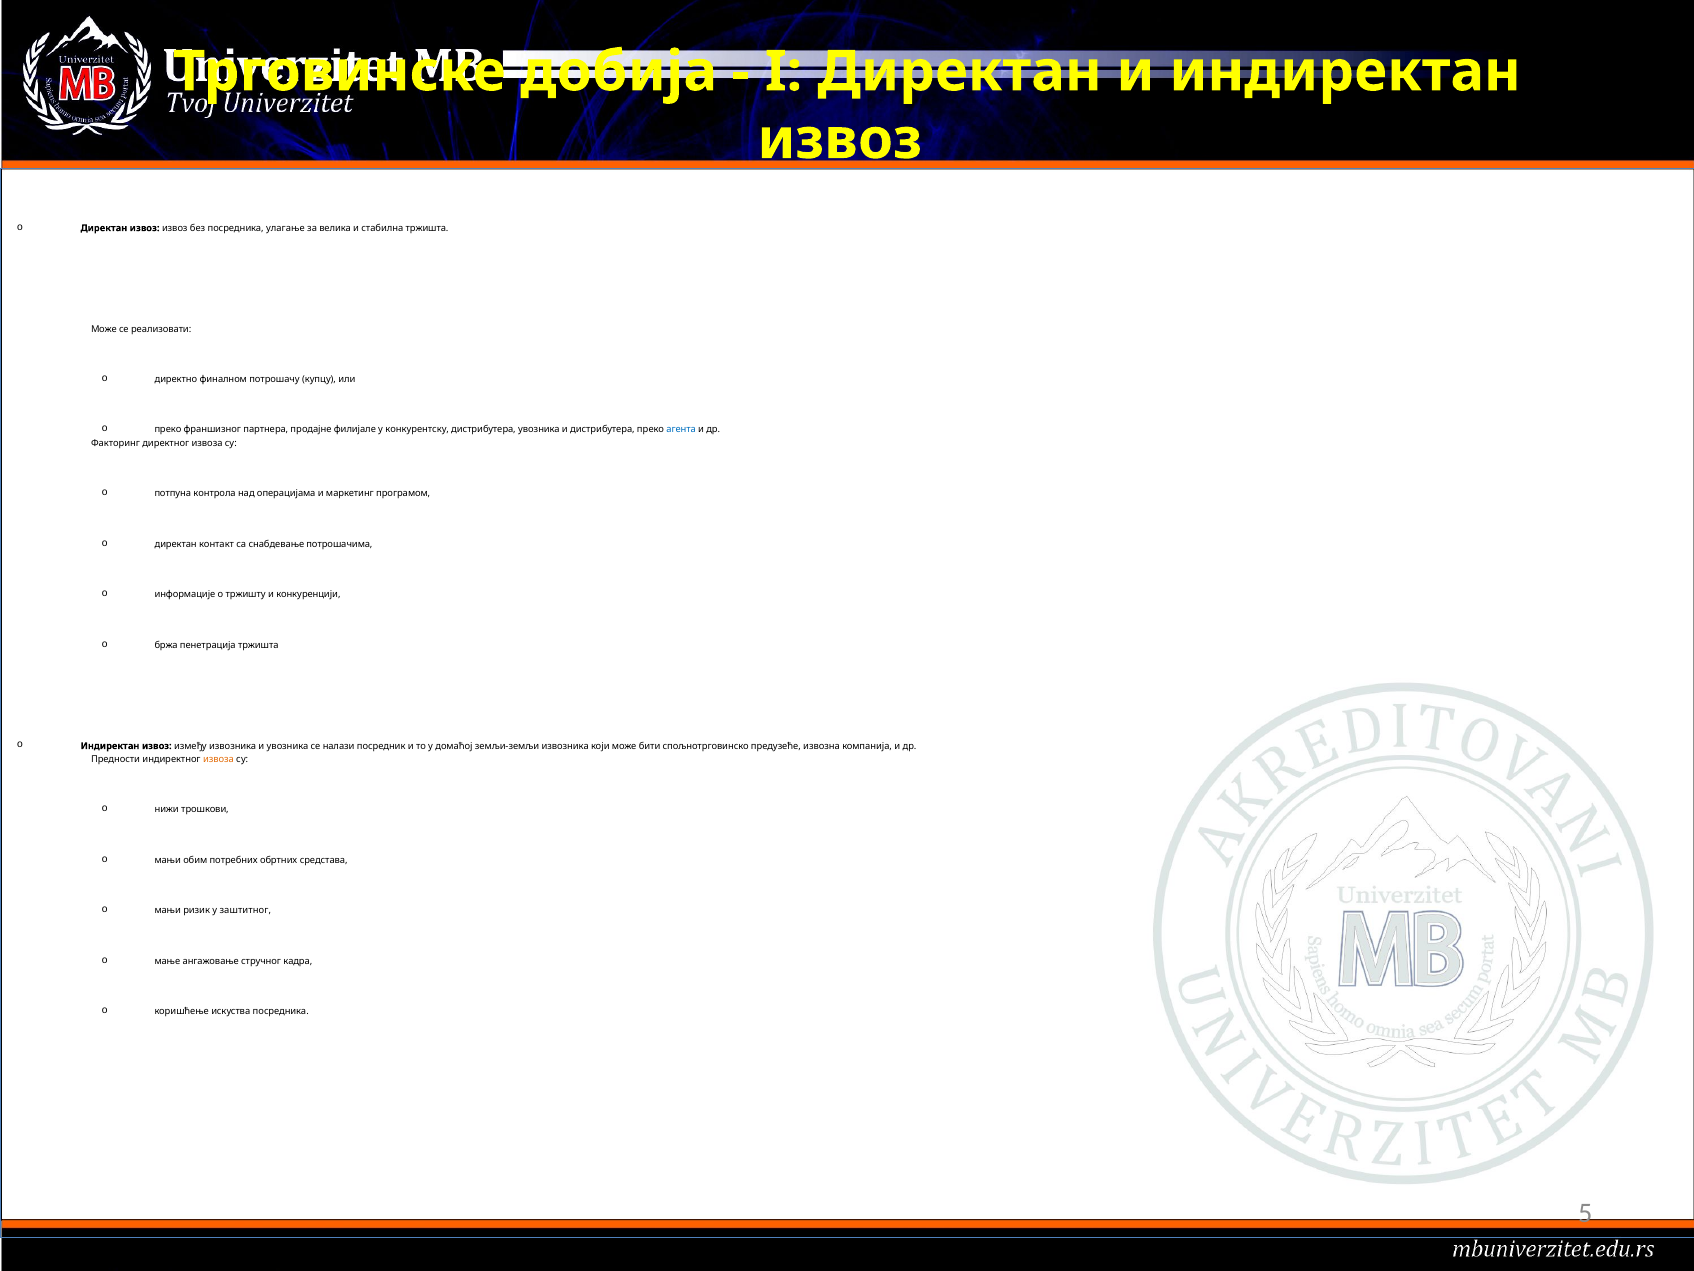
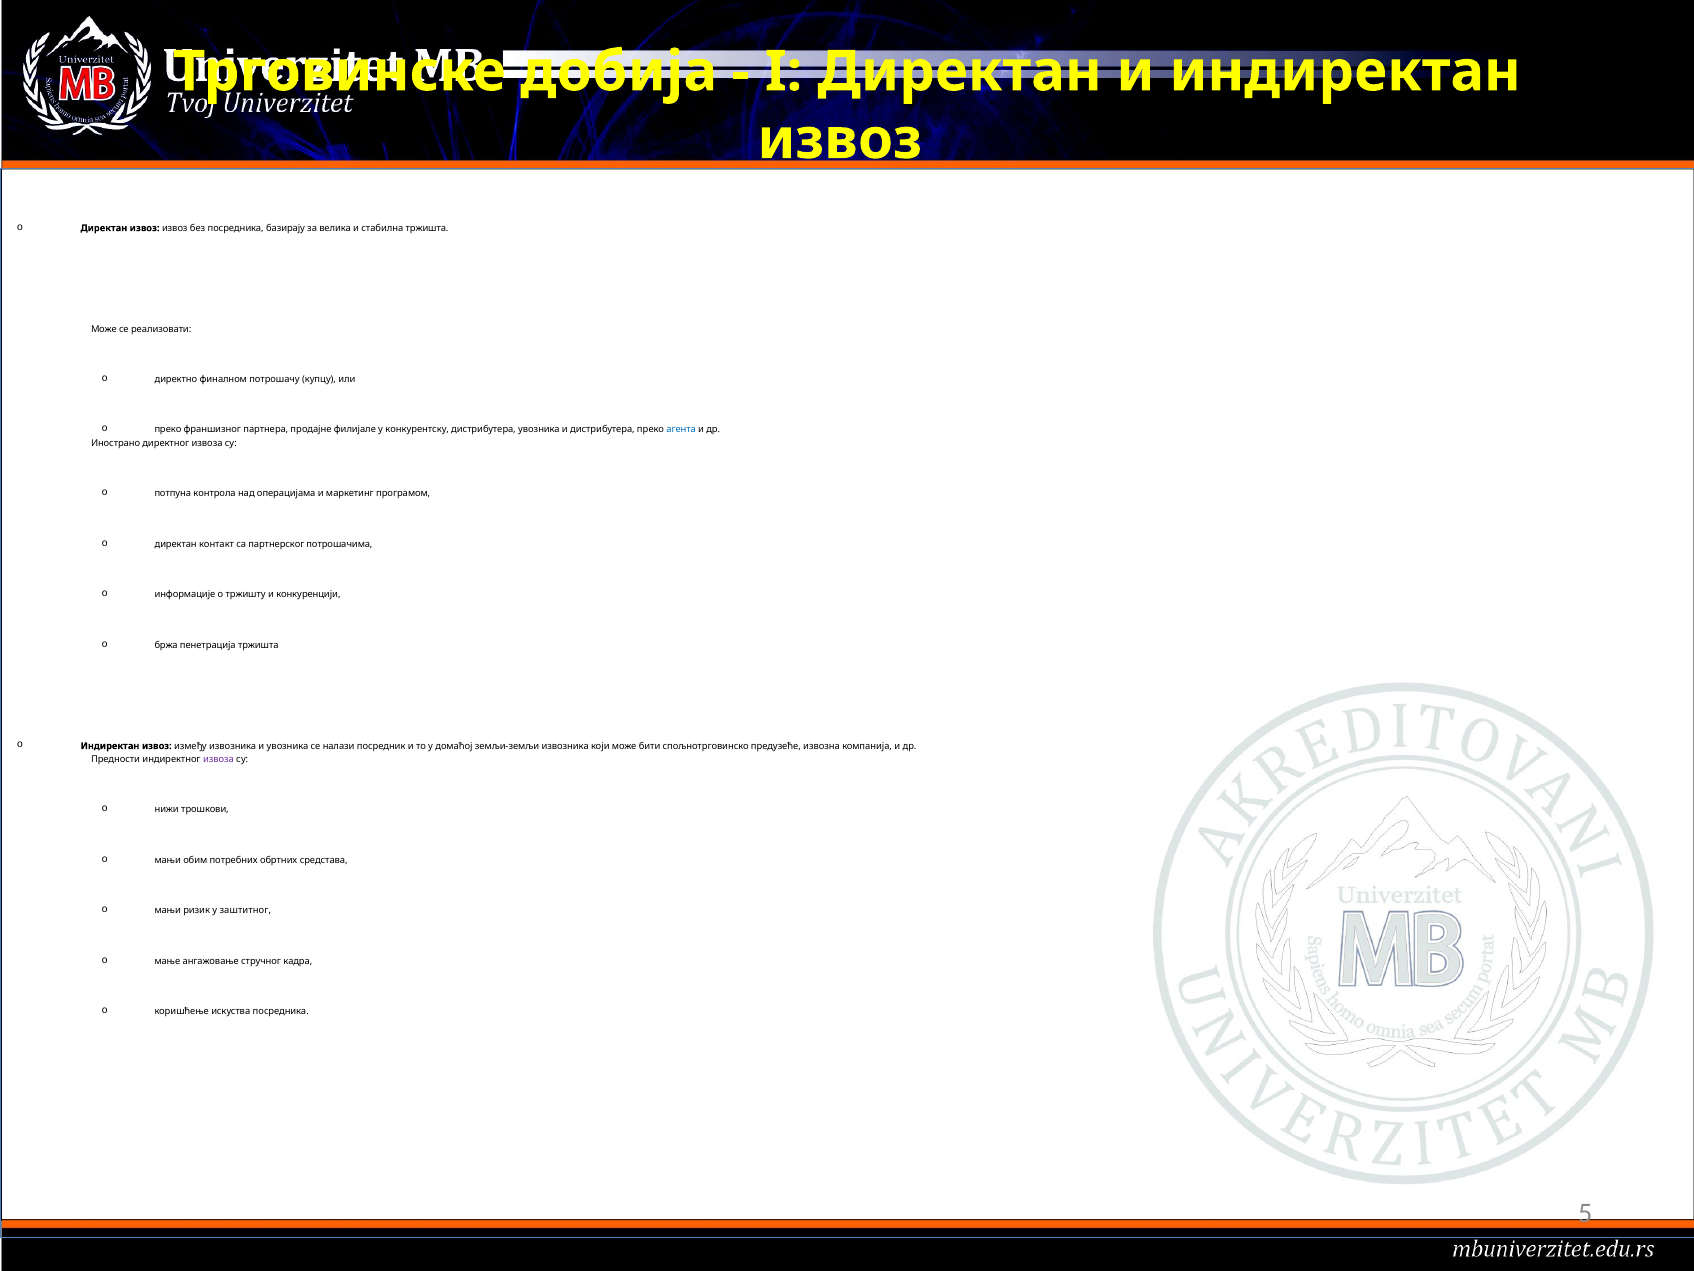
улагање: улагање -> базирају (285, 228)
Факторинг: Факторинг -> Инострано (116, 443)
снабдевање: снабдевање -> партнерског (276, 544)
извоза colour: orange -> purple (218, 759)
